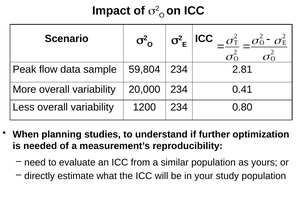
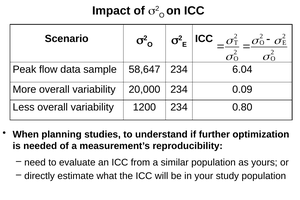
59,804: 59,804 -> 58,647 (144, 70)
2.81: 2.81 -> 6.04 (242, 70)
0.41: 0.41 -> 0.09 (242, 90)
